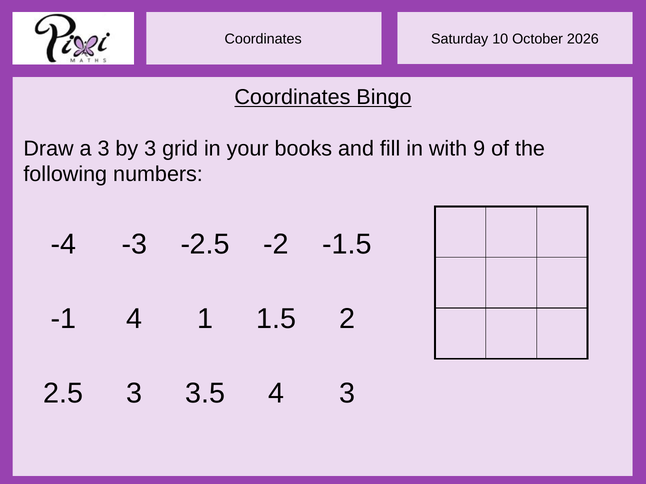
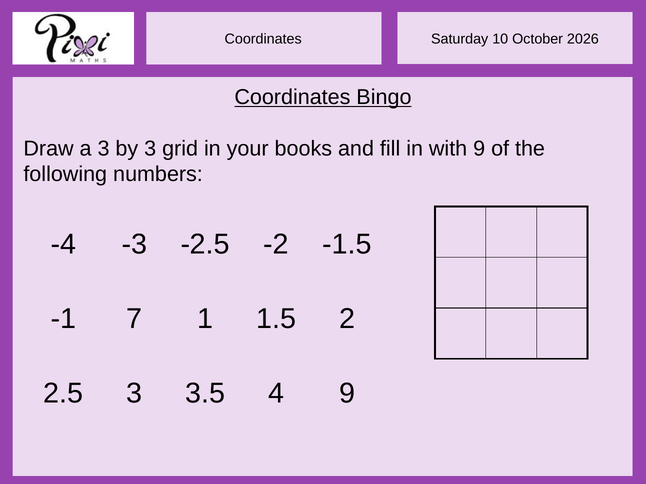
-1 4: 4 -> 7 (134, 319)
4 3: 3 -> 9 (347, 394)
